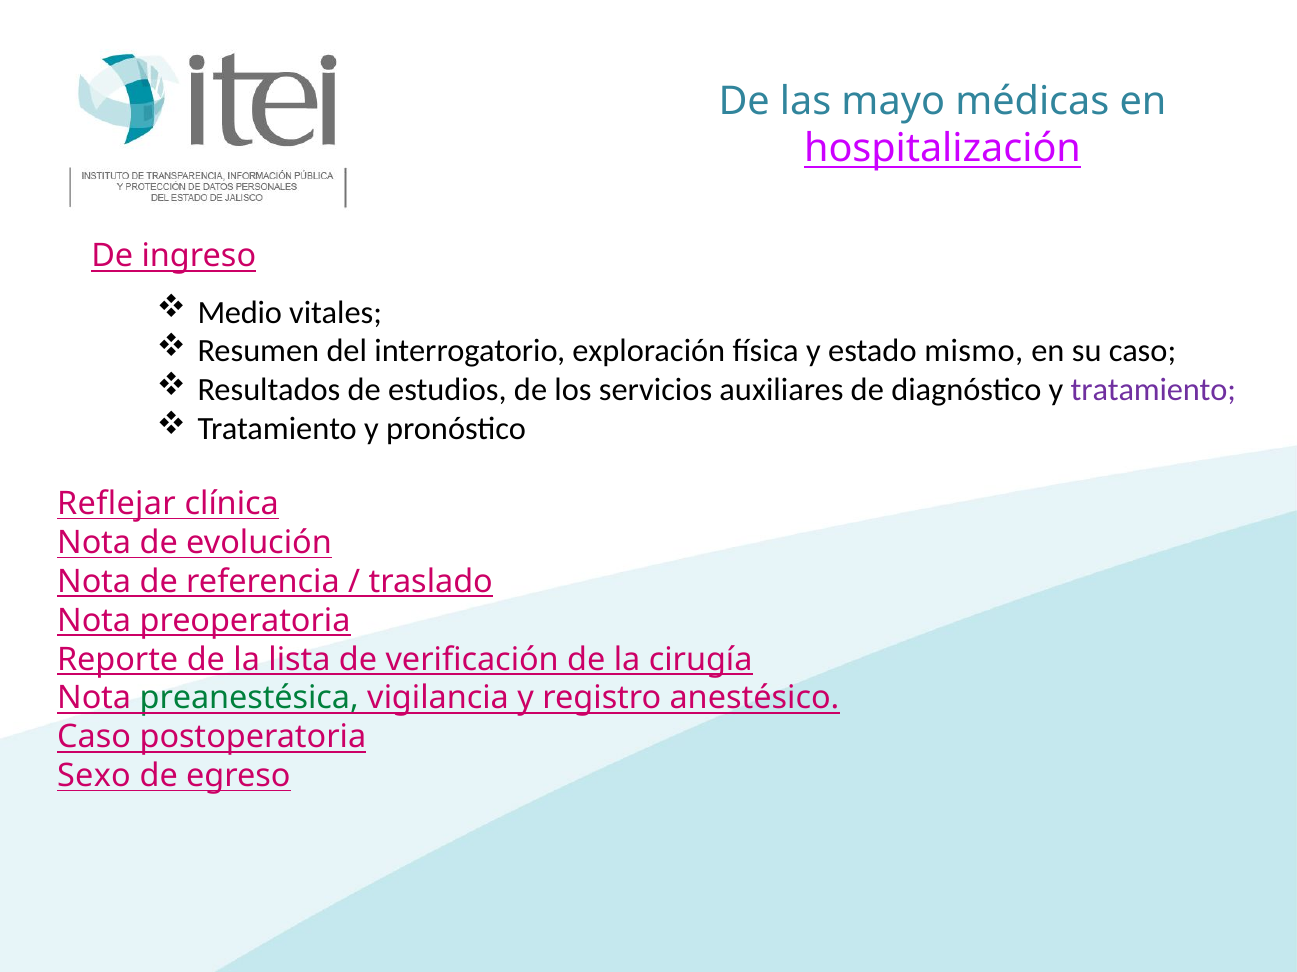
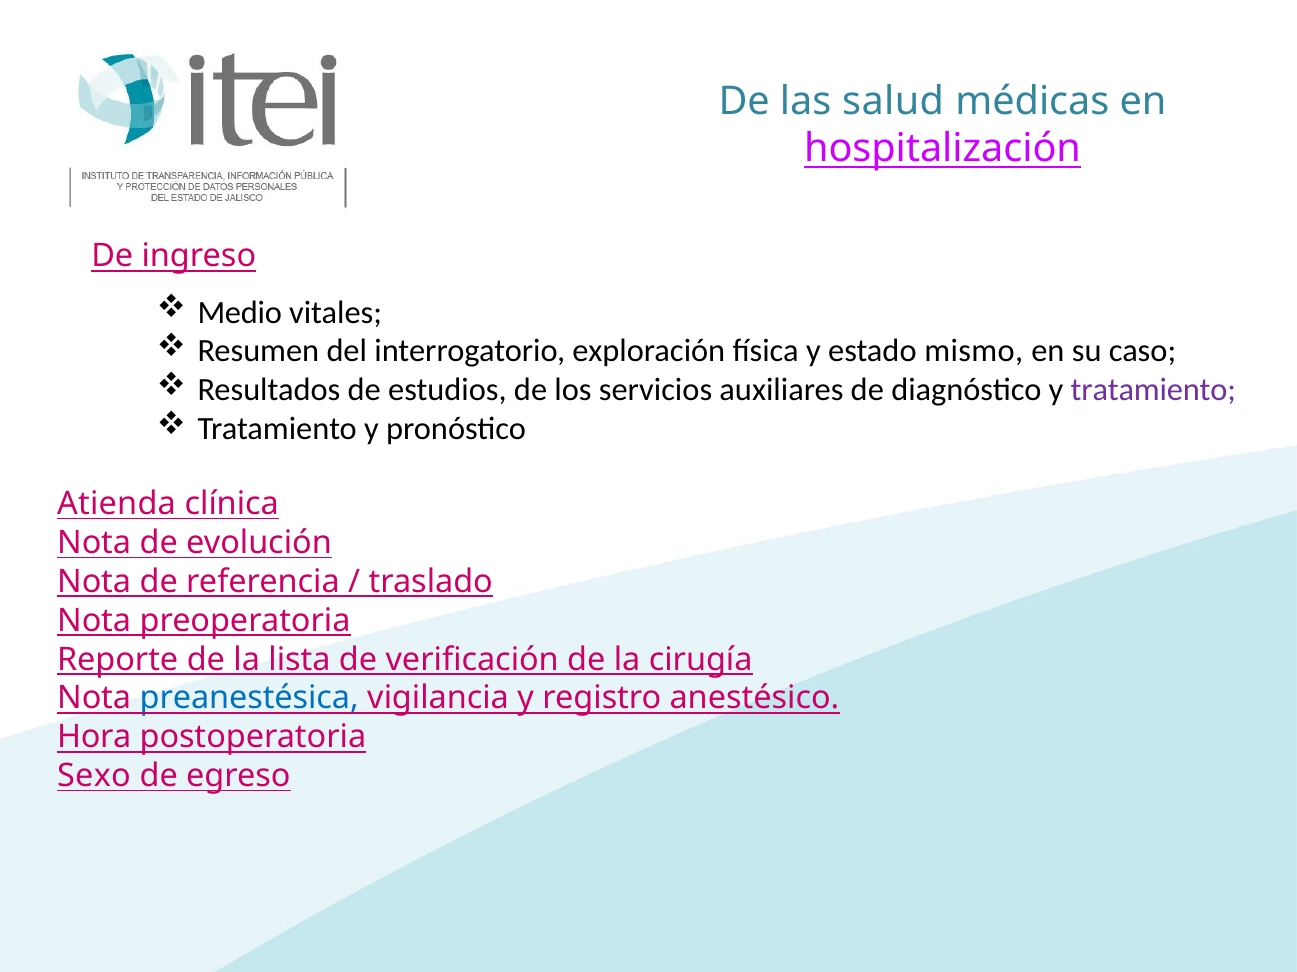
mayo: mayo -> salud (893, 101)
Reflejar: Reflejar -> Atienda (117, 504)
preanestésica colour: green -> blue (249, 699)
Caso: Caso -> Hora (94, 738)
